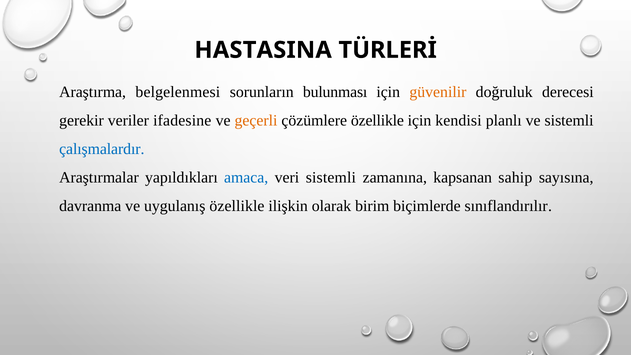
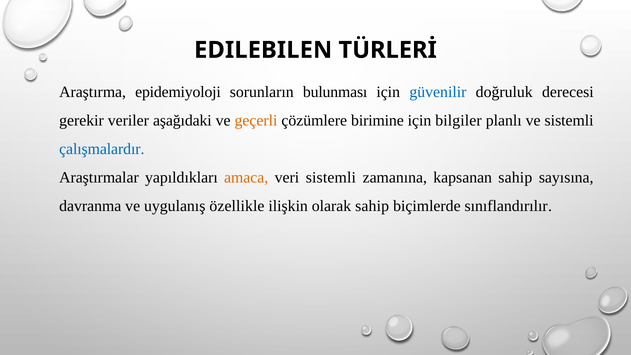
HASTASINA: HASTASINA -> EDILEBILEN (263, 50)
belgelenmesi: belgelenmesi -> epidemiyoloji (178, 92)
güvenilir colour: orange -> blue (438, 92)
ifadesine: ifadesine -> aşağıdaki (182, 121)
çözümlere özellikle: özellikle -> birimine (377, 121)
kendisi: kendisi -> bilgiler (458, 121)
amaca colour: blue -> orange (246, 177)
olarak birim: birim -> sahip (372, 206)
